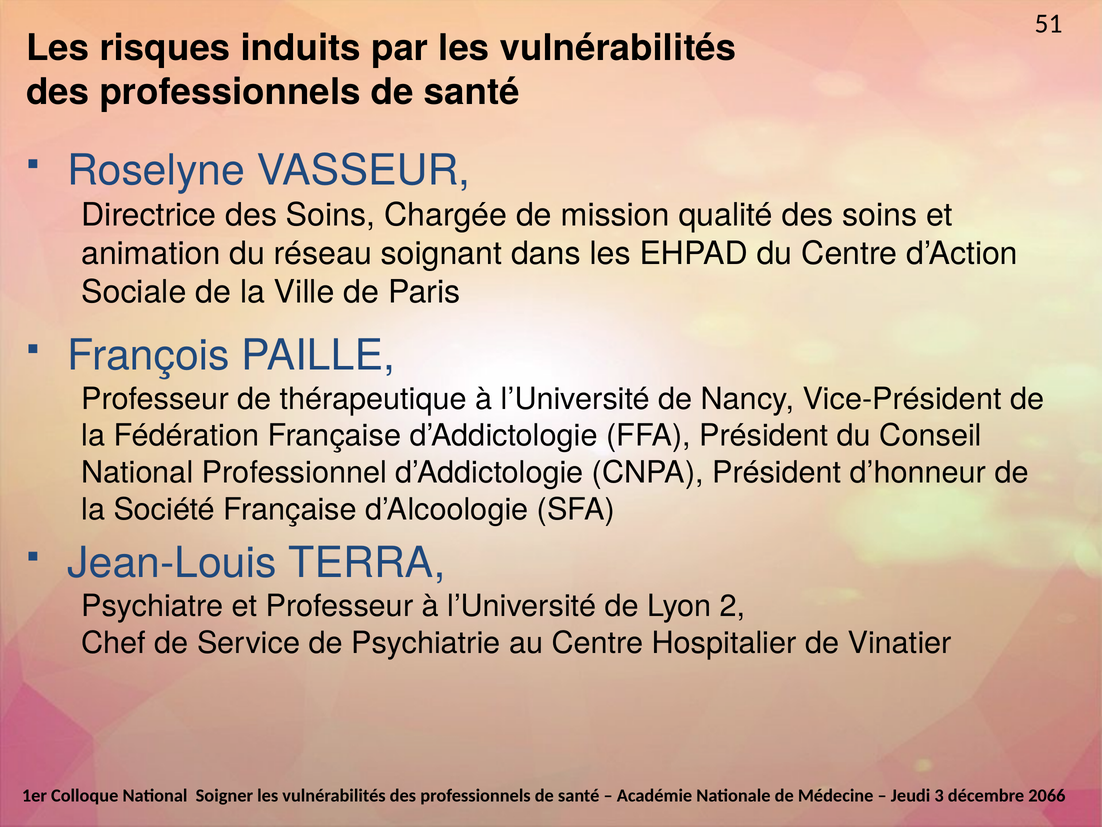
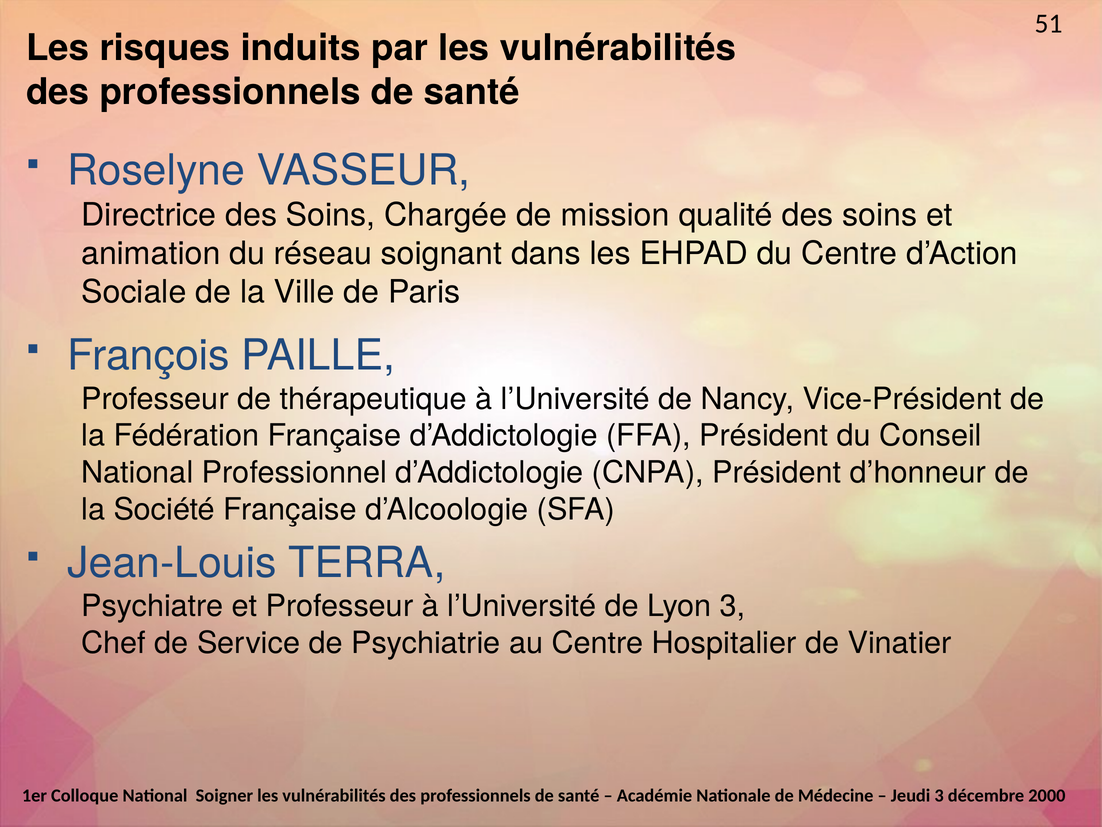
Lyon 2: 2 -> 3 (733, 606)
2066: 2066 -> 2000 (1047, 795)
